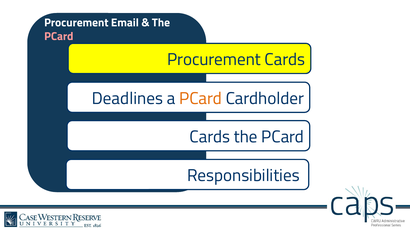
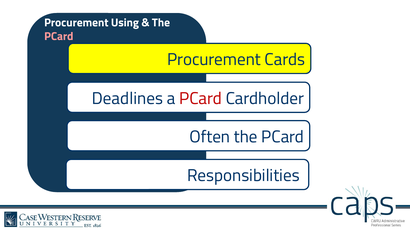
Email: Email -> Using (125, 23)
PCard colour: orange -> red (201, 98)
Cards: Cards -> Often (210, 137)
